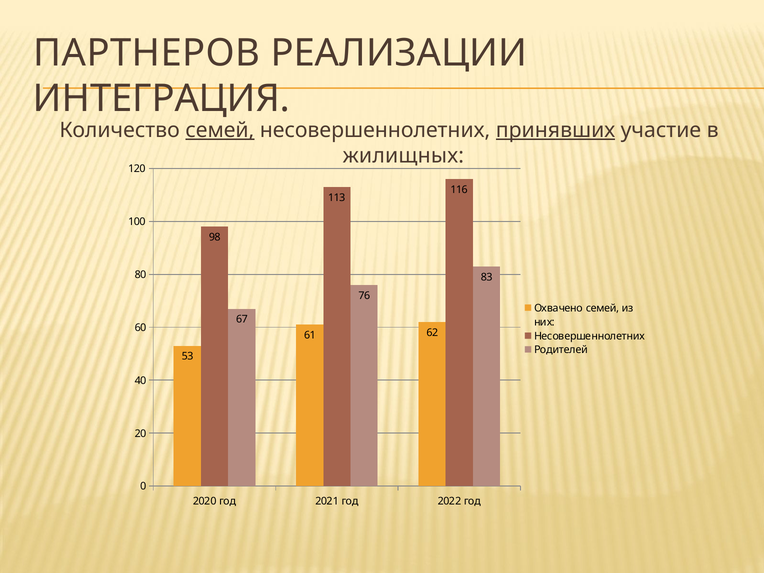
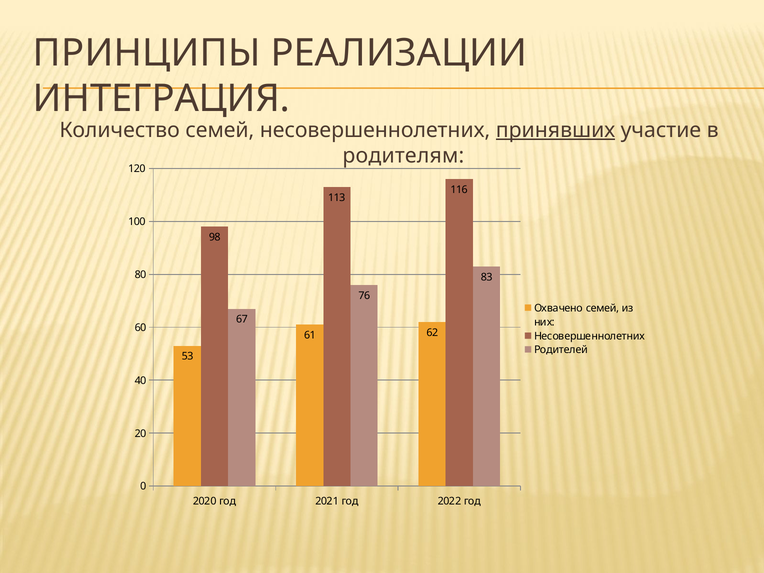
ПАРТНЕРОВ: ПАРТНЕРОВ -> ПРИНЦИПЫ (147, 53)
семей underline: present -> none (220, 130)
жилищных: жилищных -> родителям (403, 156)
